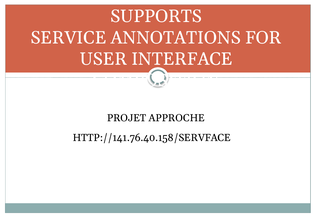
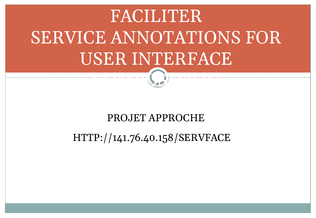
SUPPORTS: SUPPORTS -> FACILITER (156, 16)
